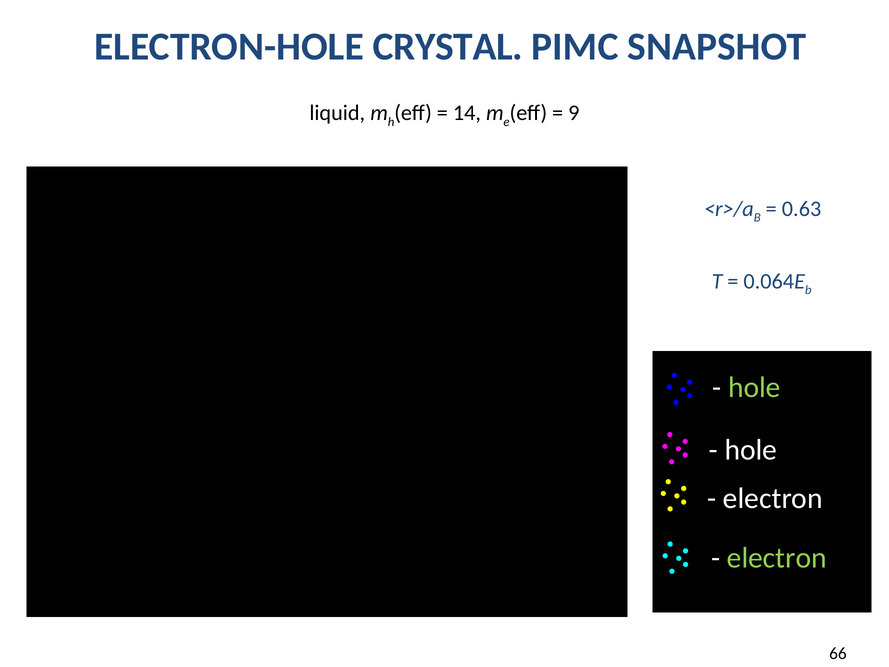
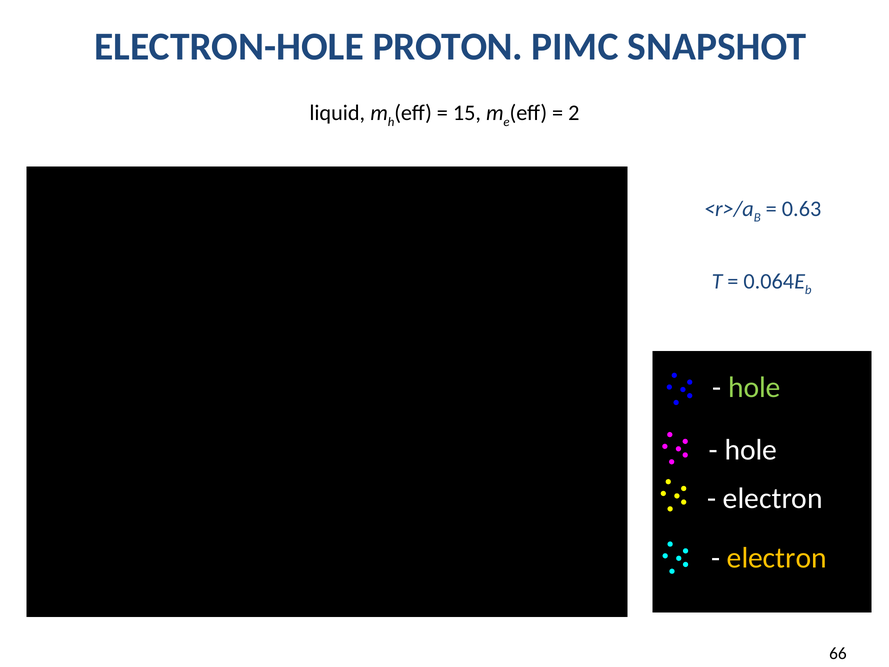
CRYSTAL: CRYSTAL -> PROTON (448, 47)
14: 14 -> 15 (467, 113)
9: 9 -> 2 (574, 113)
electron colour: light green -> yellow (777, 558)
